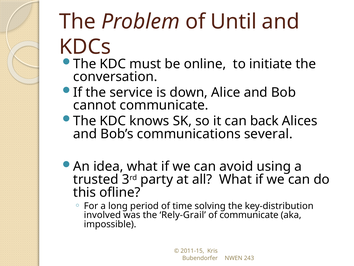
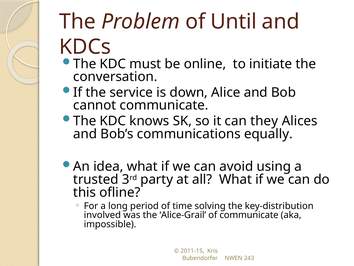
back: back -> they (264, 121)
several: several -> equally (268, 134)
Rely-Grail: Rely-Grail -> Alice-Grail (183, 215)
